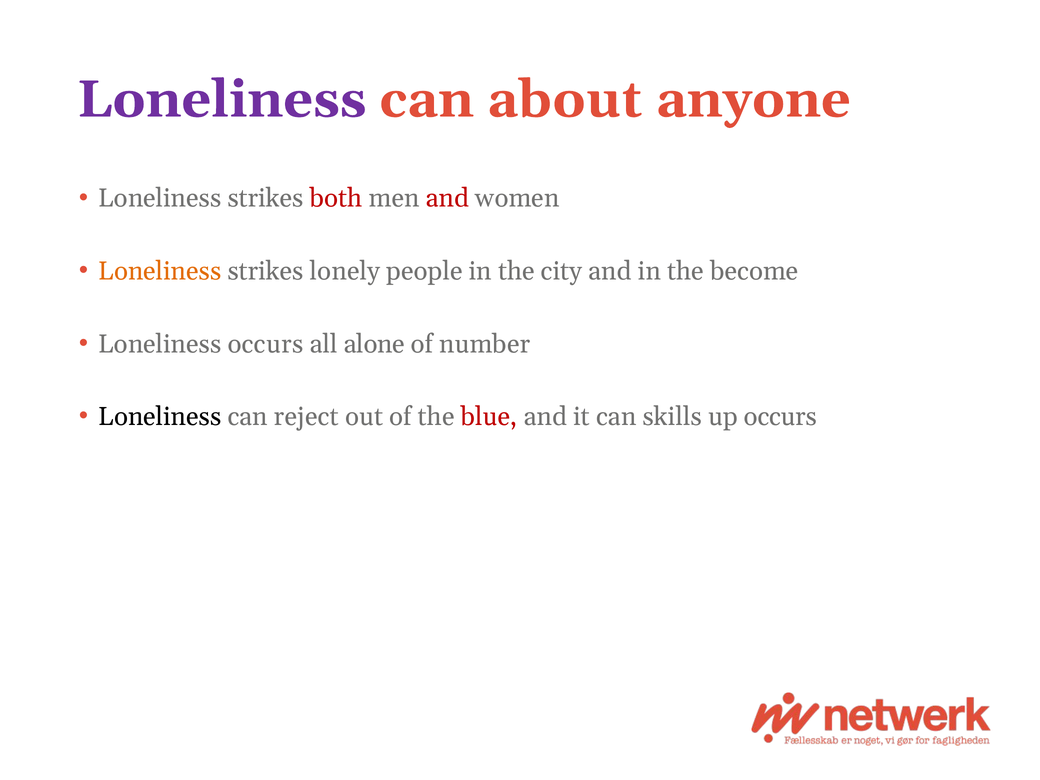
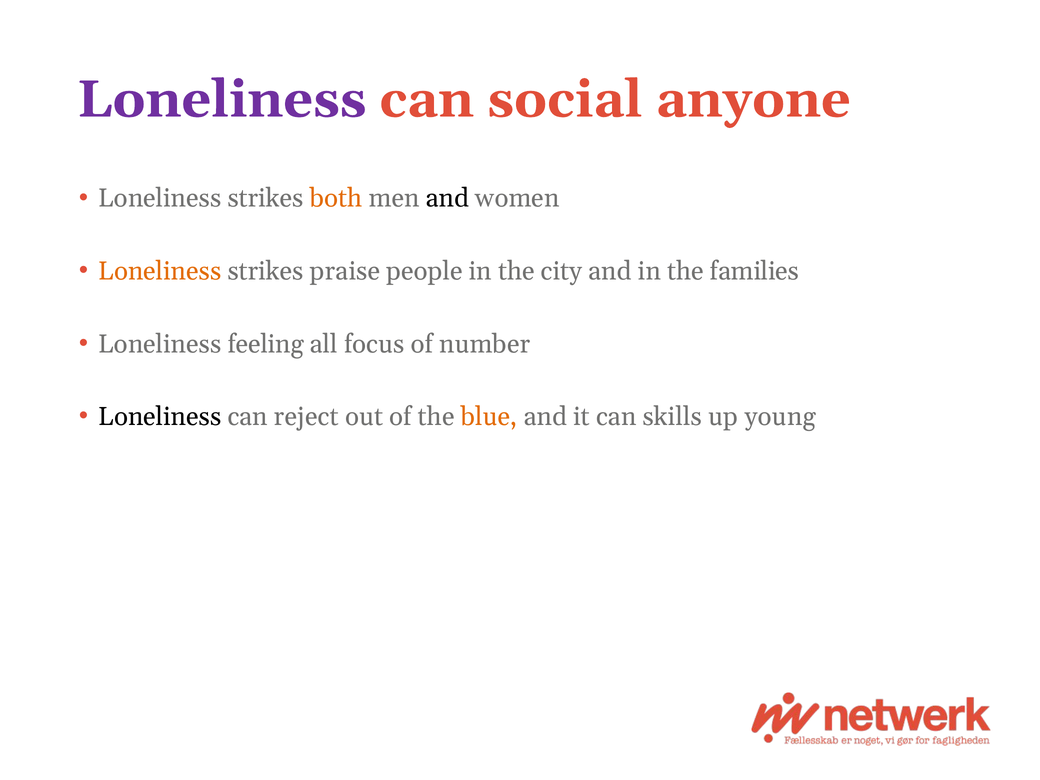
about: about -> social (565, 99)
both colour: red -> orange (336, 198)
and colour: red -> black (447, 198)
lonely: lonely -> praise (345, 271)
become: become -> families (754, 271)
Loneliness occurs: occurs -> feeling (266, 344)
alone: alone -> focus (374, 344)
blue colour: red -> orange (489, 417)
up occurs: occurs -> young (780, 417)
